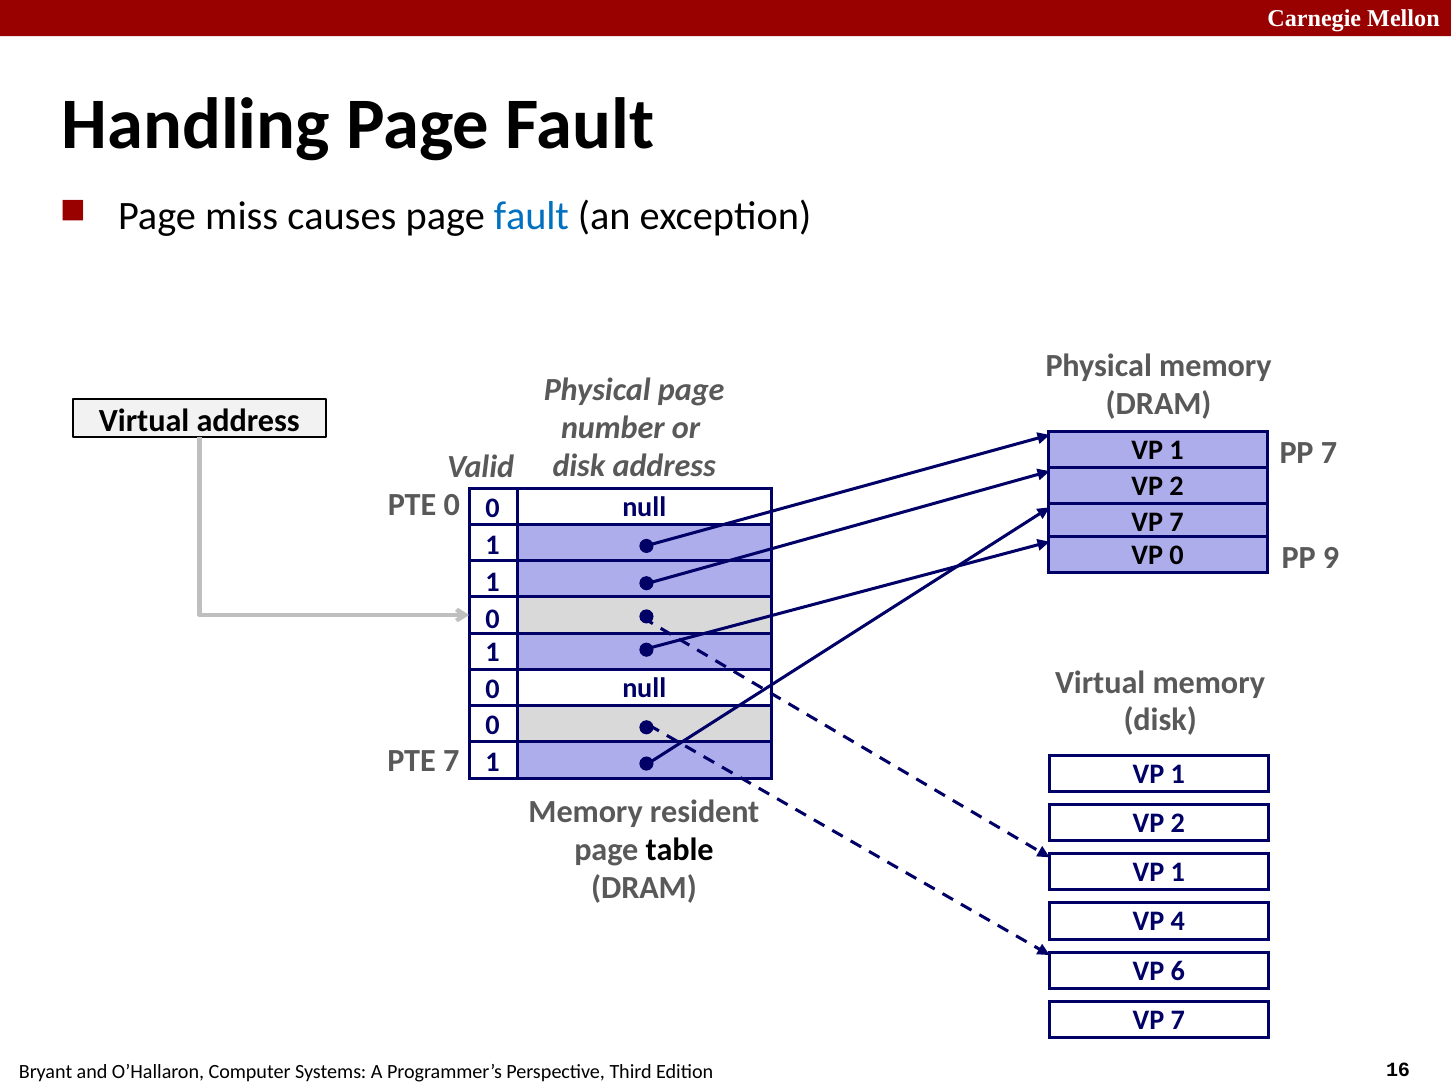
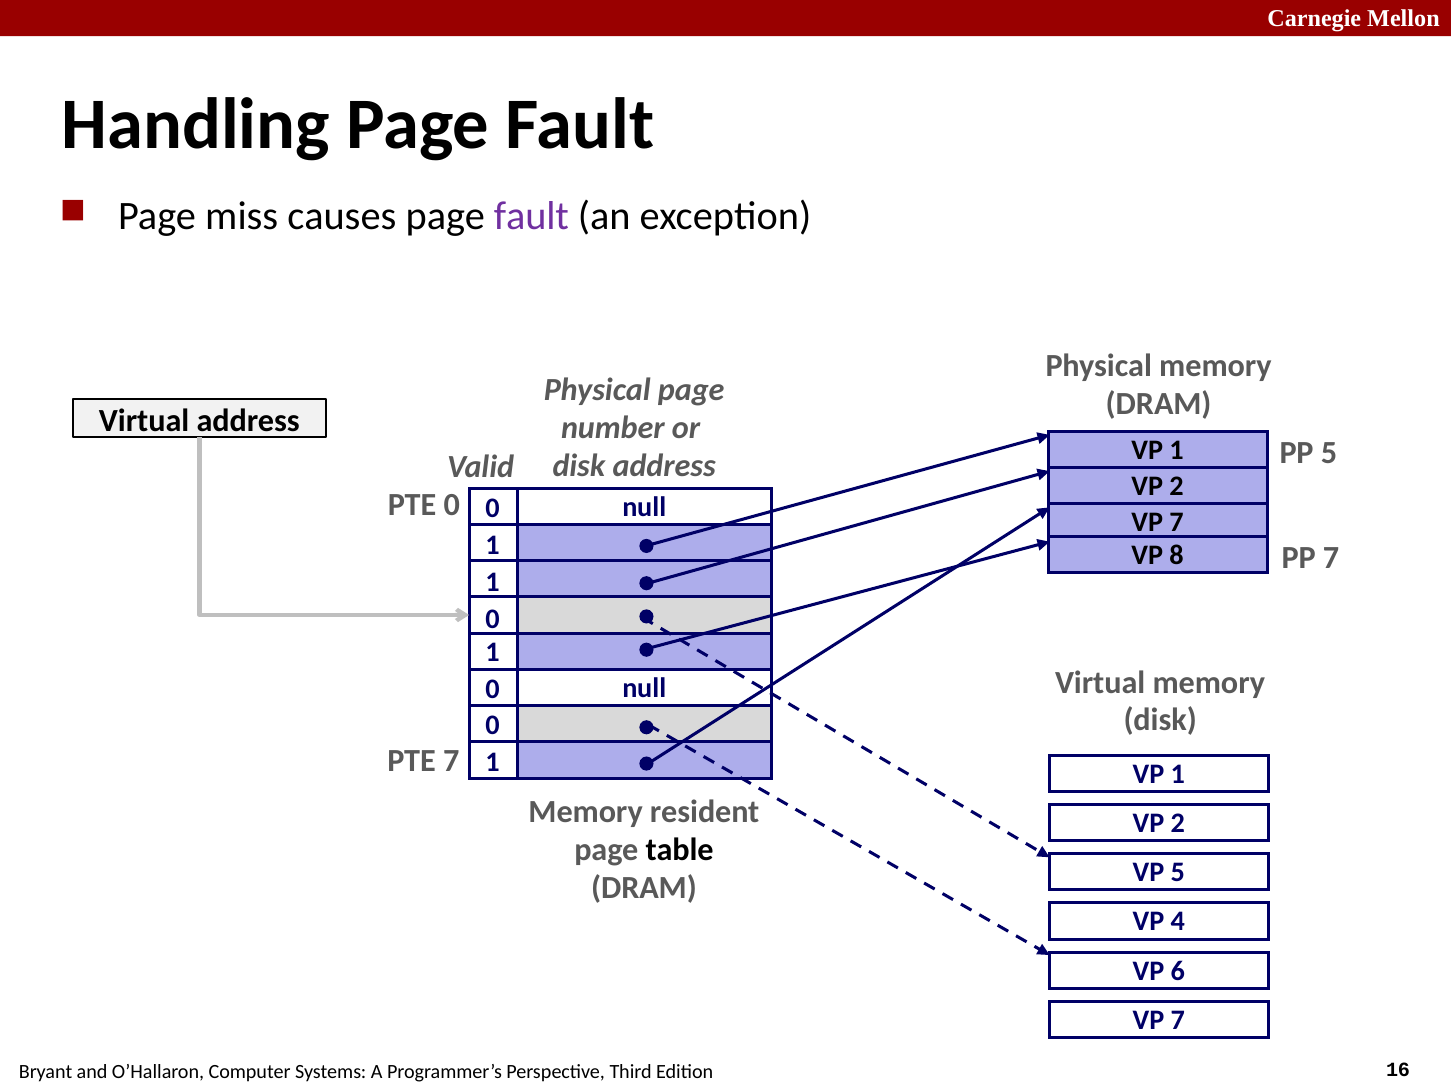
fault colour: blue -> purple (531, 216)
PP 7: 7 -> 5 (1329, 453)
VP 0: 0 -> 8 (1177, 555)
PP 9: 9 -> 7 (1331, 558)
1: 1 -> 5 (1178, 873)
